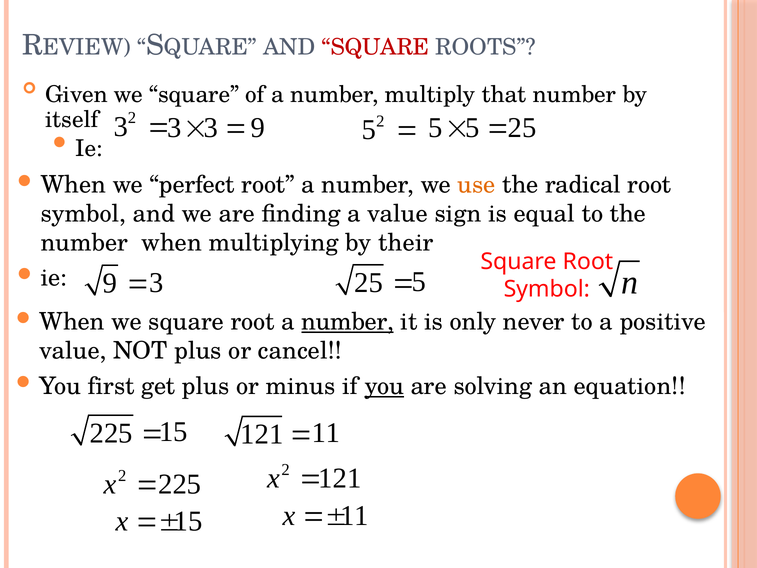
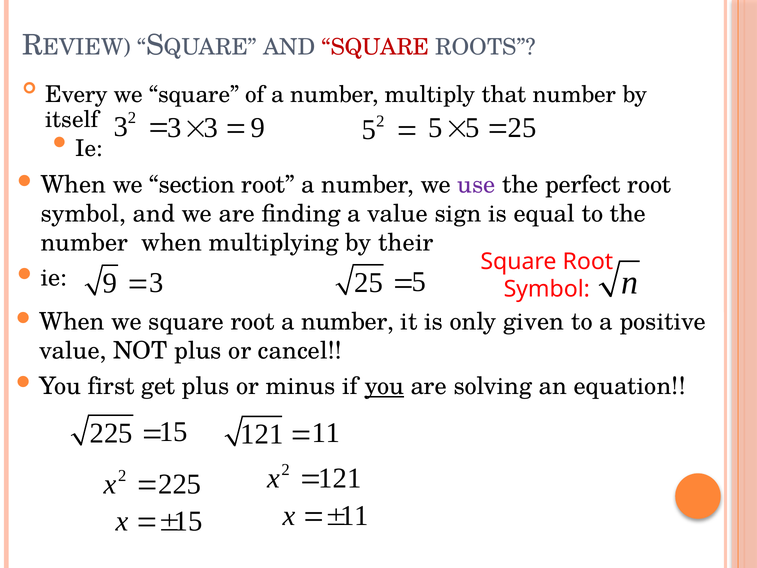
Given: Given -> Every (76, 95)
perfect: perfect -> section (192, 185)
use colour: orange -> purple (476, 185)
radical: radical -> perfect (583, 185)
number underline: present -> none (348, 322)
never: never -> given (534, 322)
